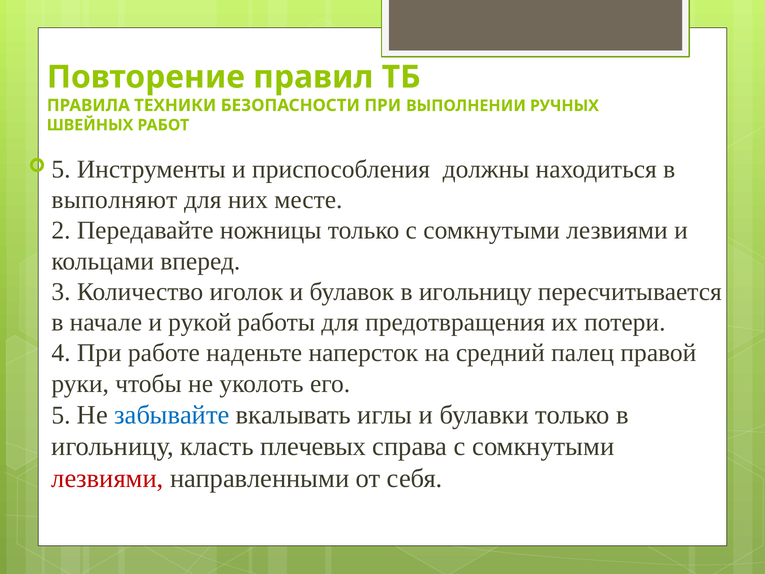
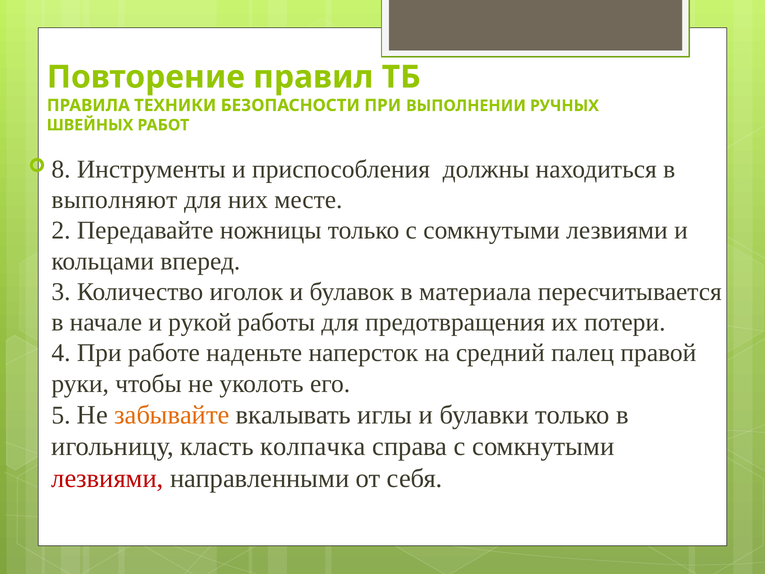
5: 5 -> 8 (61, 169)
булавок в игольницу: игольницу -> материала (475, 292)
забывайте colour: blue -> orange (172, 415)
плечевых: плечевых -> колпачка (313, 447)
